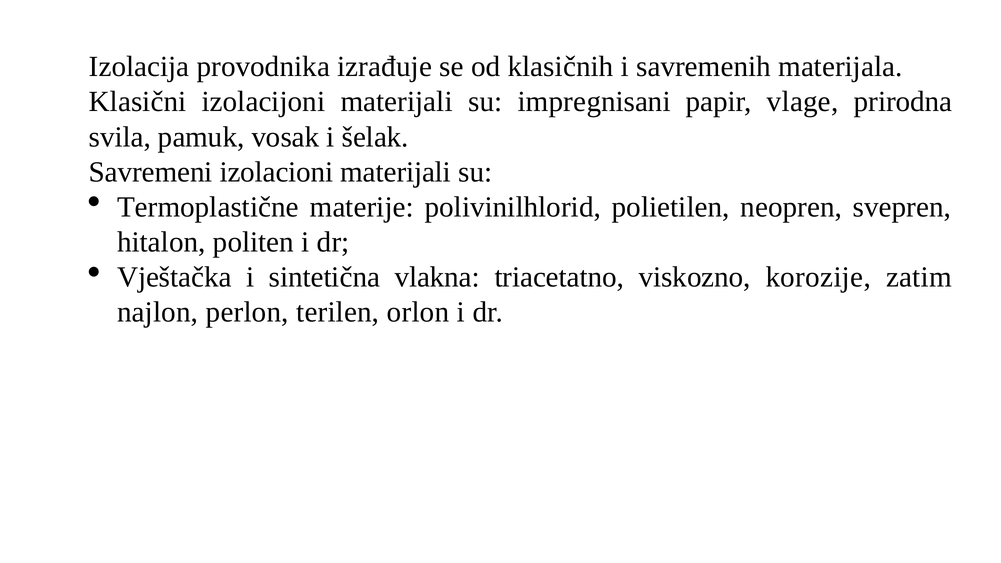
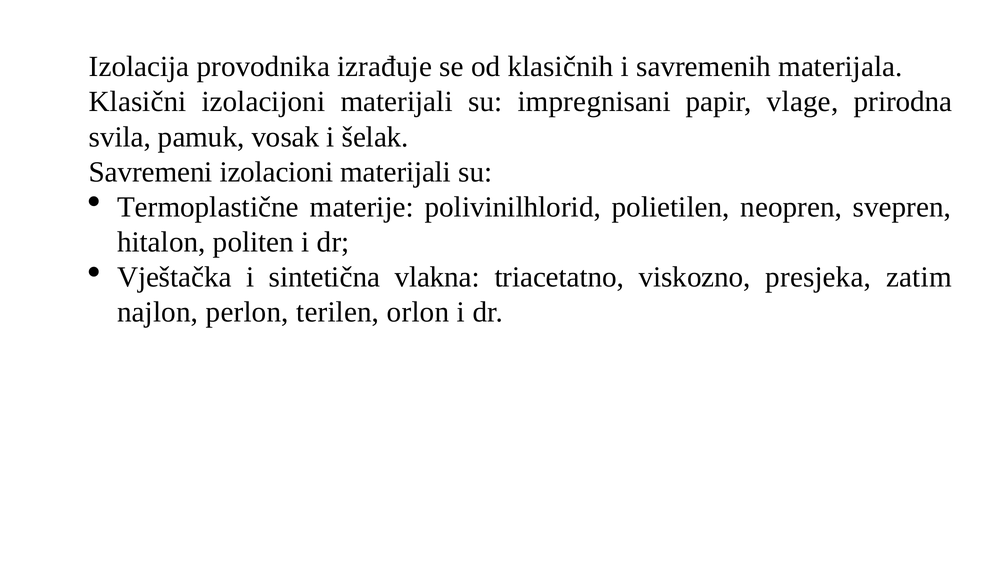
korozije: korozije -> presjeka (818, 277)
